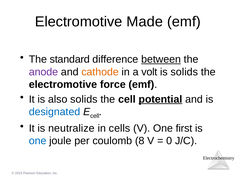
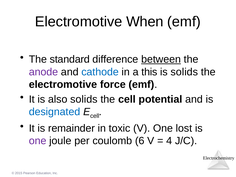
Made: Made -> When (145, 22)
cathode colour: orange -> blue (100, 72)
volt: volt -> this (149, 72)
potential underline: present -> none (160, 99)
neutralize: neutralize -> remainder (71, 128)
cells: cells -> toxic (120, 128)
first: first -> lost (184, 128)
one colour: blue -> purple (38, 141)
8: 8 -> 6 (140, 141)
0: 0 -> 4 (169, 141)
